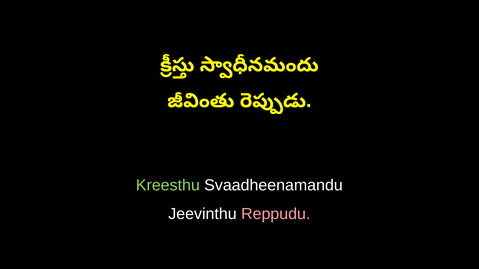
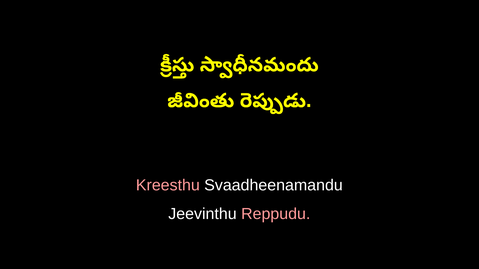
Kreesthu colour: light green -> pink (168, 186)
